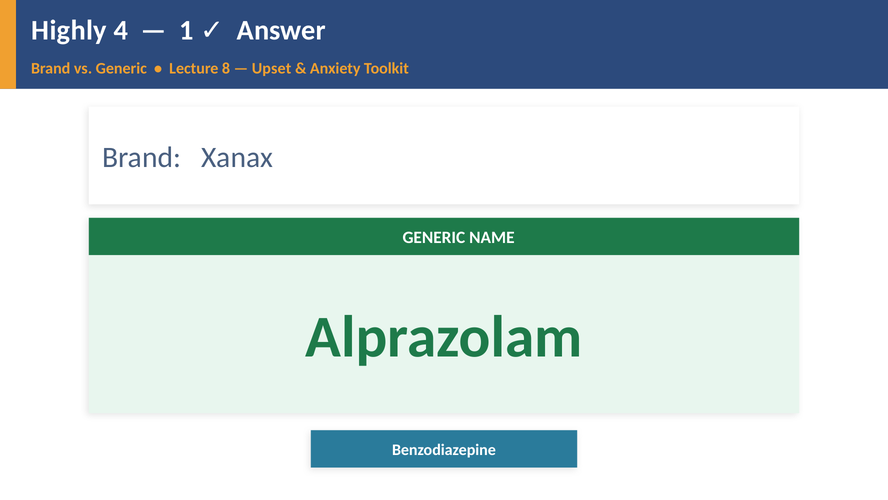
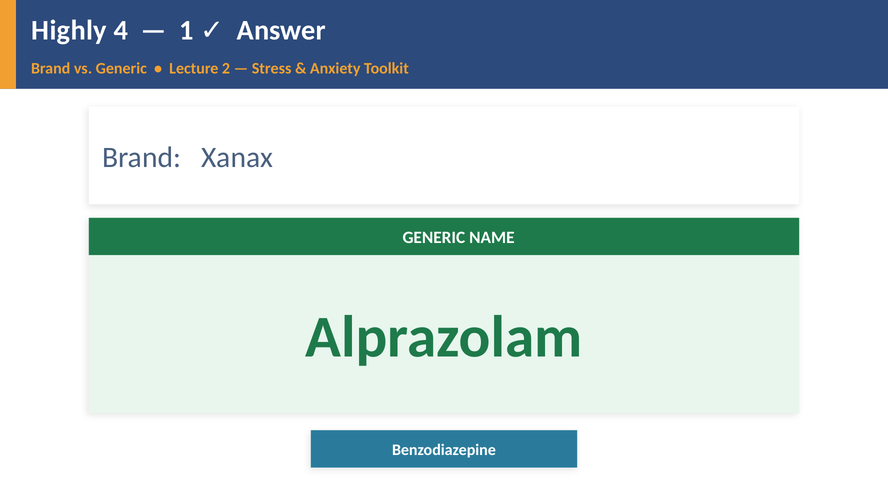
8: 8 -> 2 (226, 69)
Upset: Upset -> Stress (272, 69)
